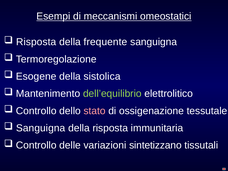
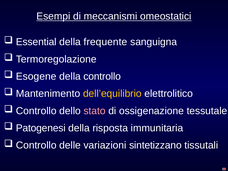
Risposta: Risposta -> Essential (36, 42)
della sistolica: sistolica -> controllo (102, 76)
dell’equilibrio colour: light green -> yellow (112, 94)
Sanguigna: Sanguigna -> Patogenesi (41, 128)
